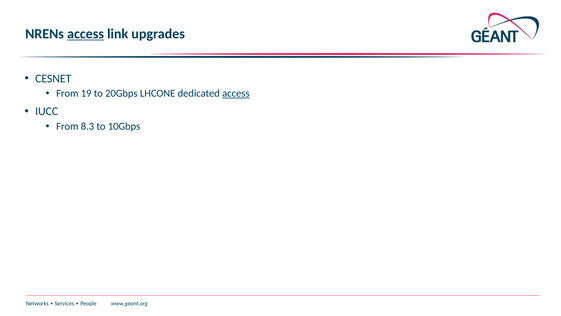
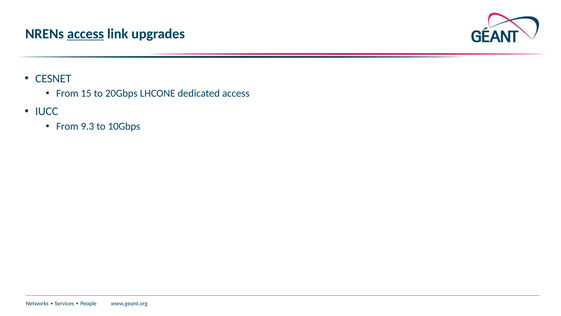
19: 19 -> 15 (86, 93)
access underline: present -> none (236, 93)
8.3: 8.3 -> 9.3 (87, 126)
